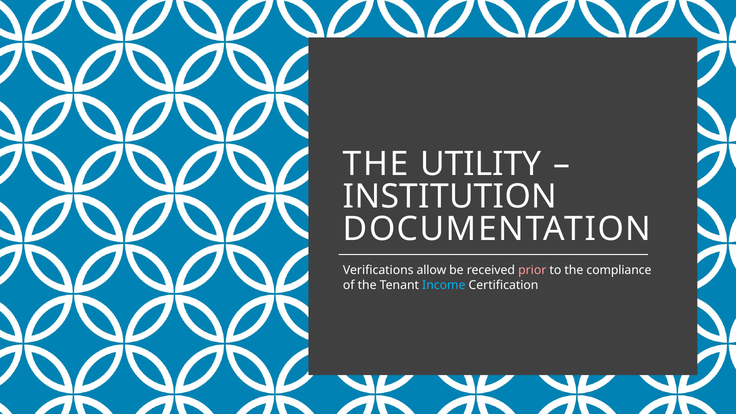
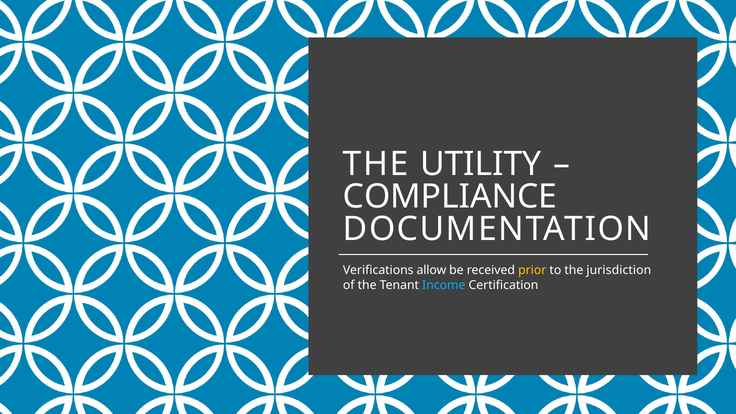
INSTITUTION: INSTITUTION -> COMPLIANCE (450, 196)
prior colour: pink -> yellow (532, 270)
compliance: compliance -> jurisdiction (619, 270)
